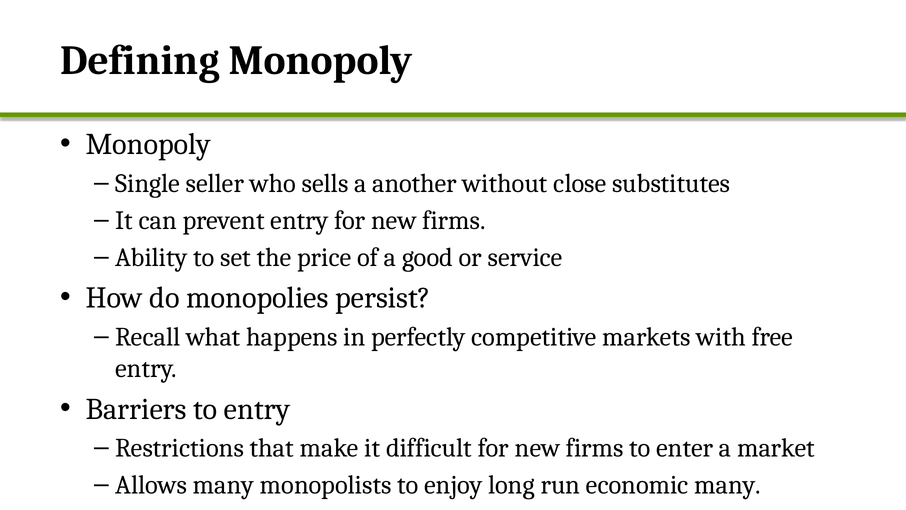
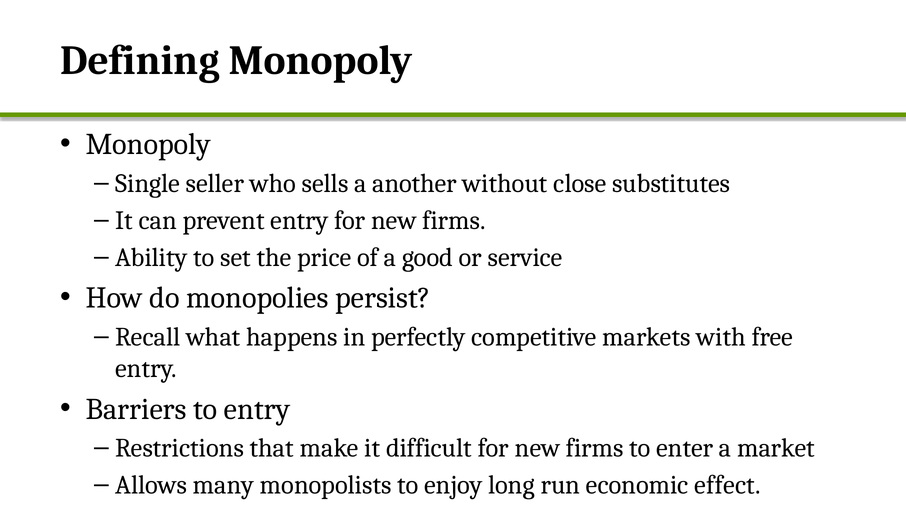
economic many: many -> effect (727, 485)
